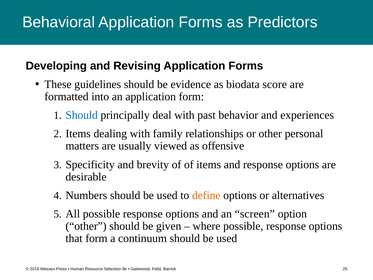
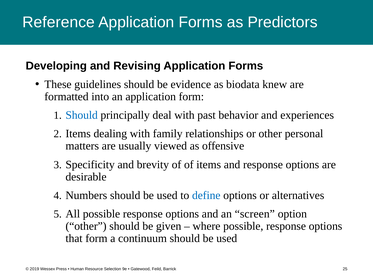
Behavioral: Behavioral -> Reference (59, 22)
score: score -> knew (275, 84)
define colour: orange -> blue (206, 195)
